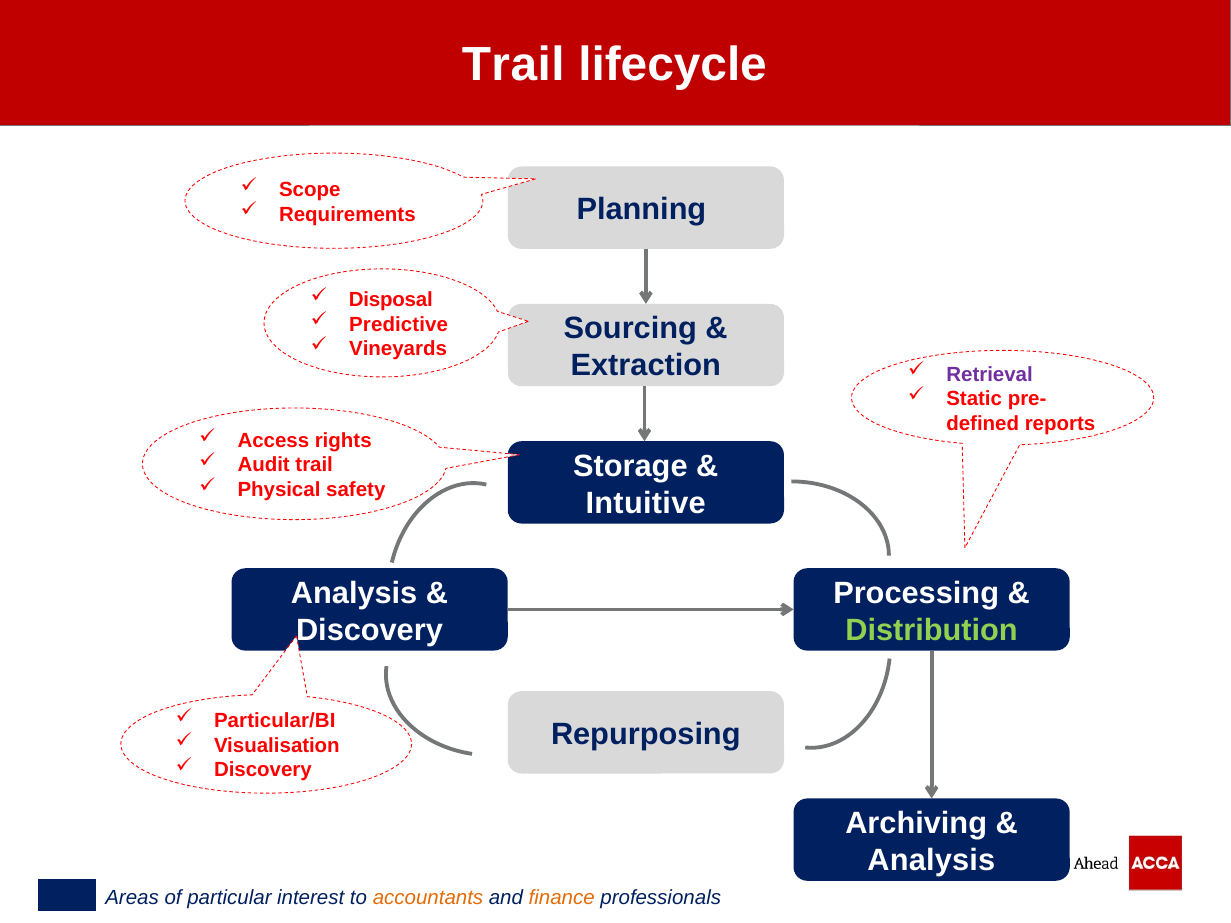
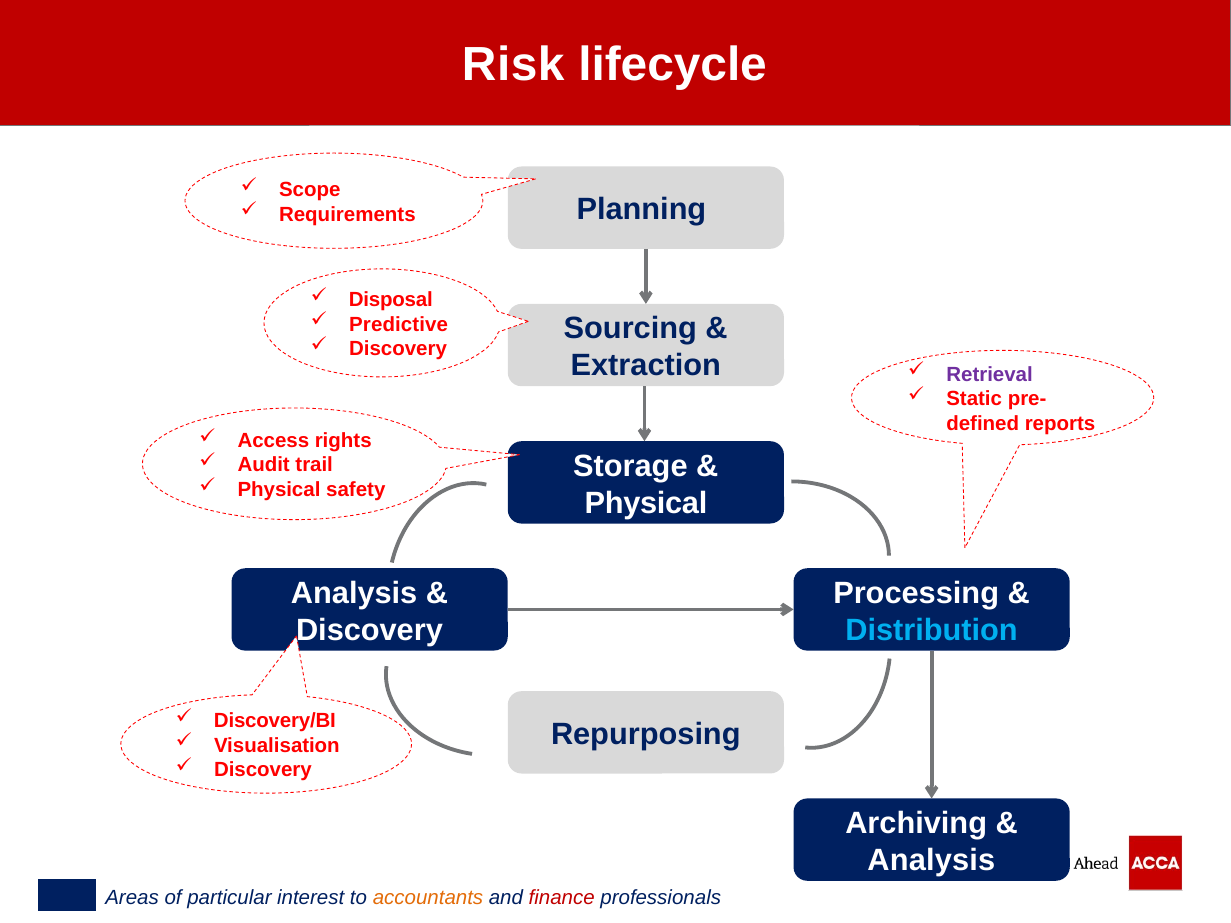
Trail: Trail -> Risk (513, 65)
Vineyards: Vineyards -> Discovery (398, 349)
Intuitive: Intuitive -> Physical (646, 503)
Distribution colour: light green -> light blue (931, 630)
Particular/BI: Particular/BI -> Discovery/BI (275, 721)
finance colour: orange -> red (562, 898)
